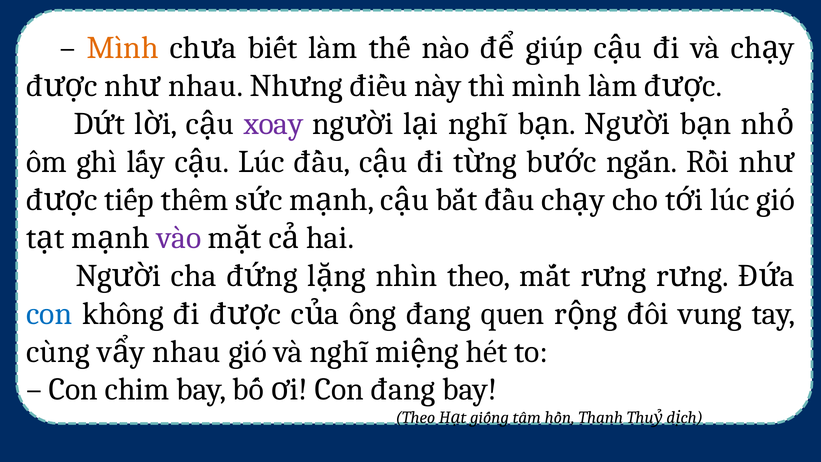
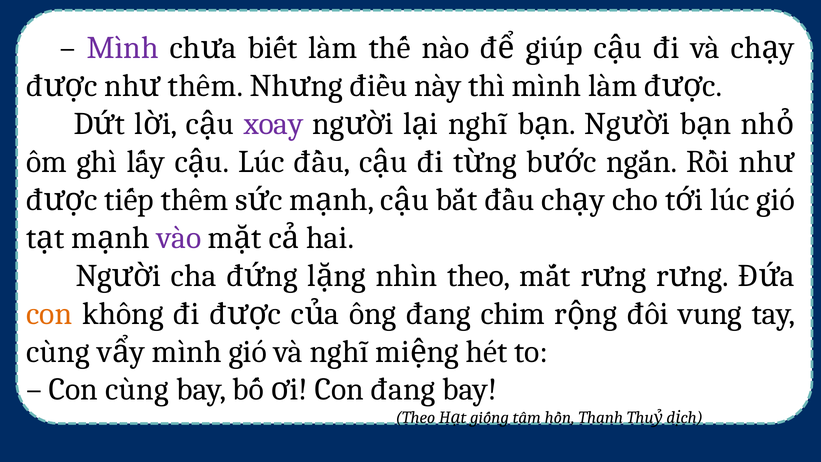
Mình colour: orange -> purple (123, 48)
nhau: nhau -> thêm (206, 86)
con colour: blue -> orange (49, 313)
quen: quen -> chim (513, 313)
nhau: nhau -> mình (187, 351)
Con chim: chim -> cùng (137, 389)
